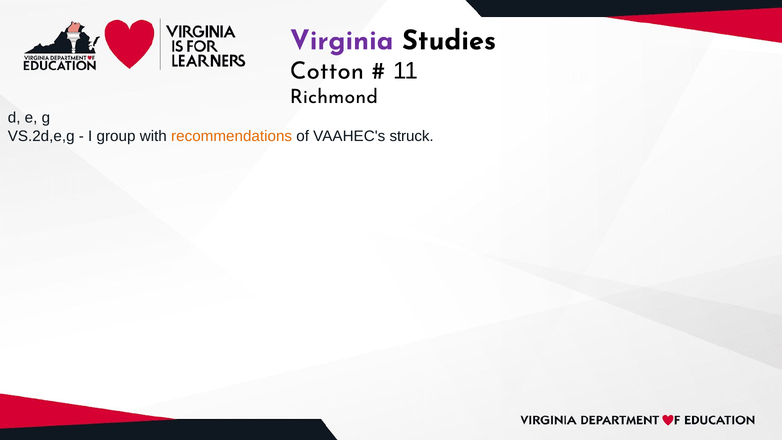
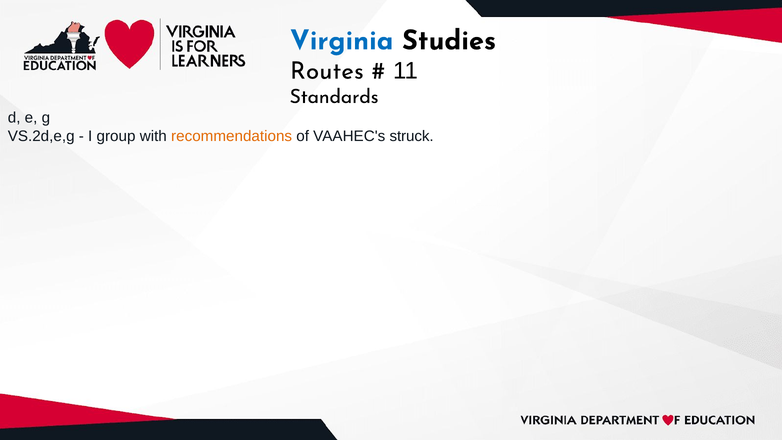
Virginia colour: purple -> blue (342, 40)
Cotton: Cotton -> Routes (327, 71)
Richmond: Richmond -> Standards (334, 97)
